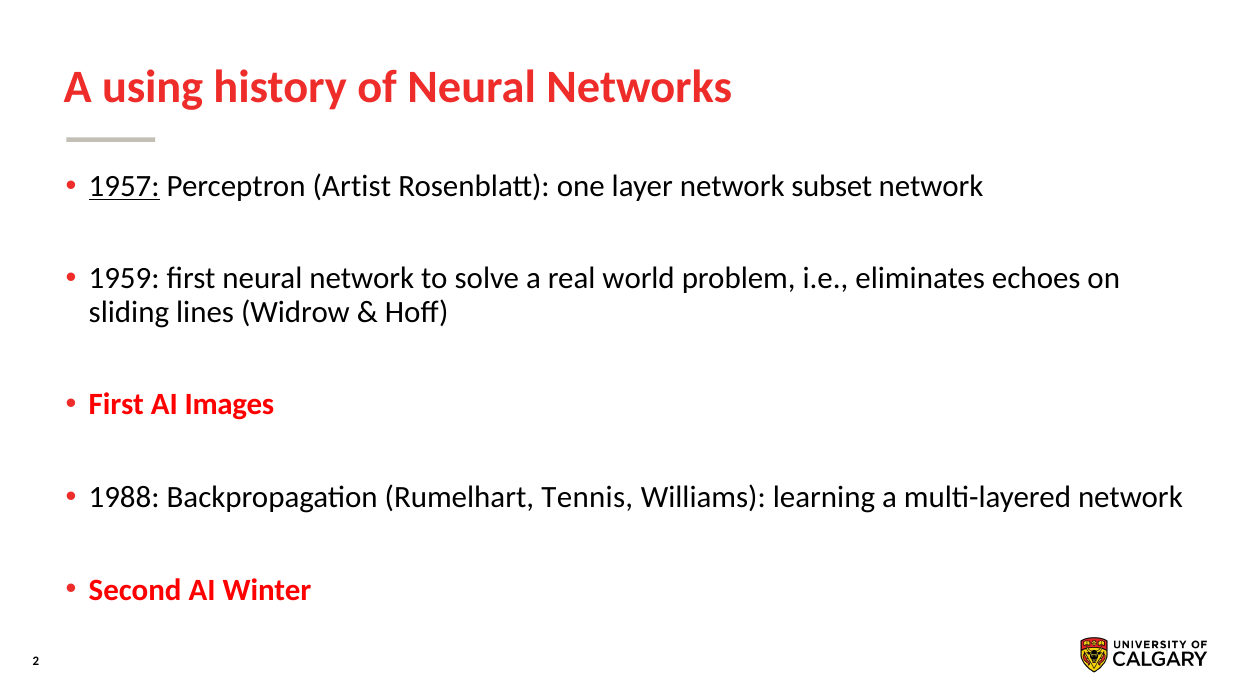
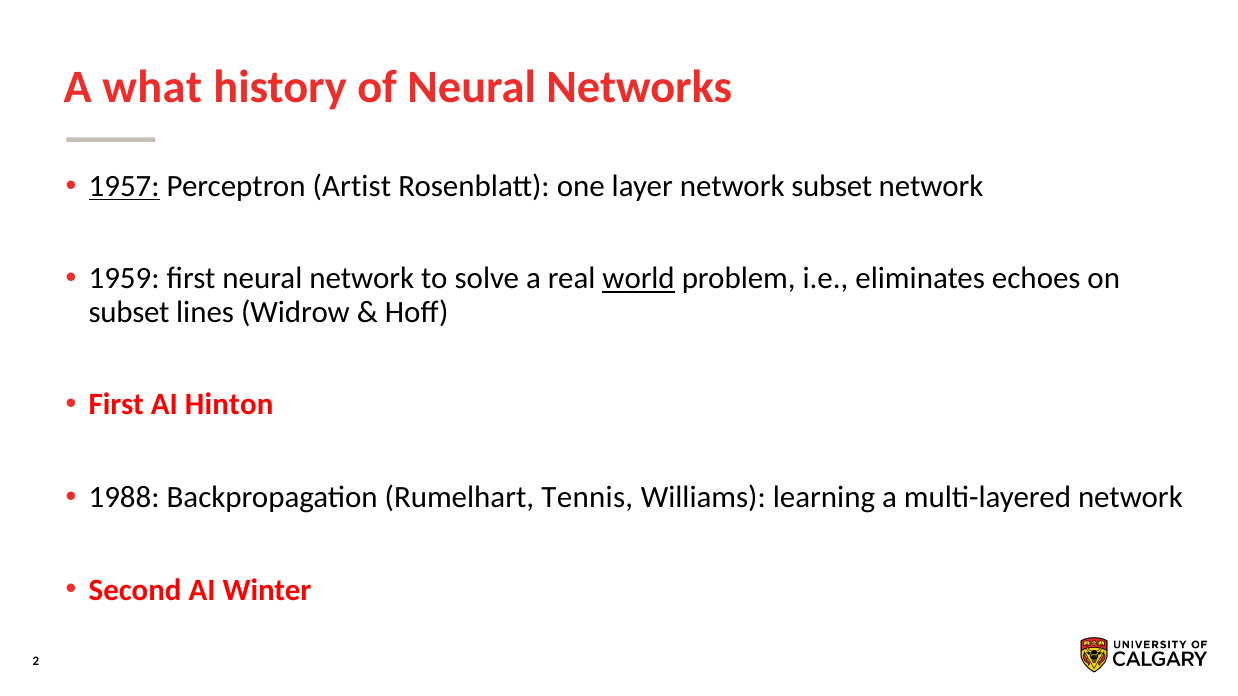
using: using -> what (152, 87)
world underline: none -> present (639, 279)
sliding: sliding -> subset (129, 312)
Images: Images -> Hinton (229, 405)
